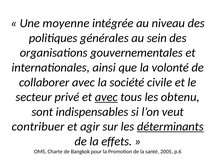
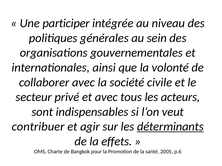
moyenne: moyenne -> participer (66, 23)
avec underline: present -> none (106, 97)
obtenu: obtenu -> acteurs (180, 97)
